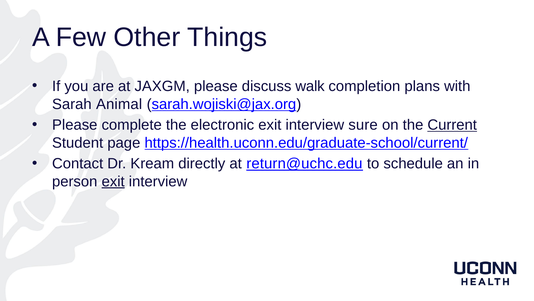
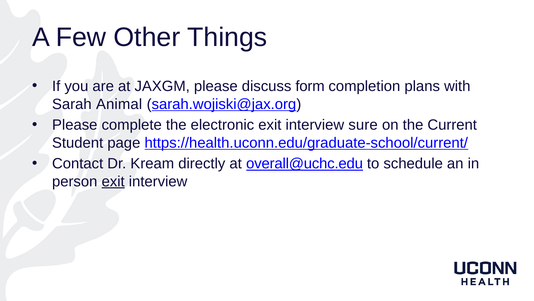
walk: walk -> form (310, 86)
Current underline: present -> none (452, 125)
return@uchc.edu: return@uchc.edu -> overall@uchc.edu (305, 163)
